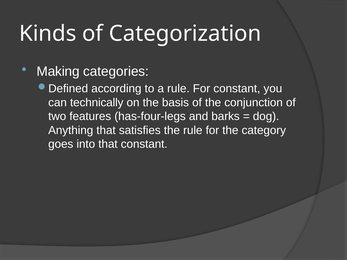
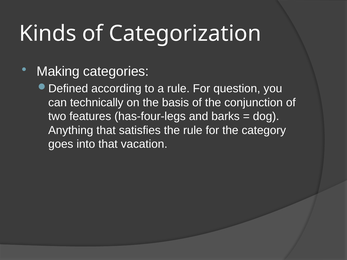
For constant: constant -> question (237, 89)
that constant: constant -> vacation (144, 144)
